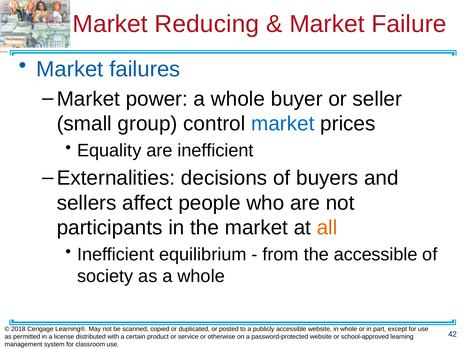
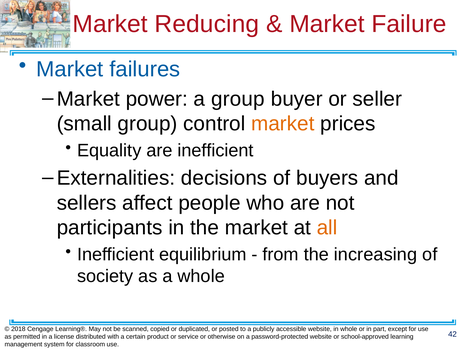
power a whole: whole -> group (238, 99)
market colour: blue -> orange (283, 124)
the accessible: accessible -> increasing (376, 255)
